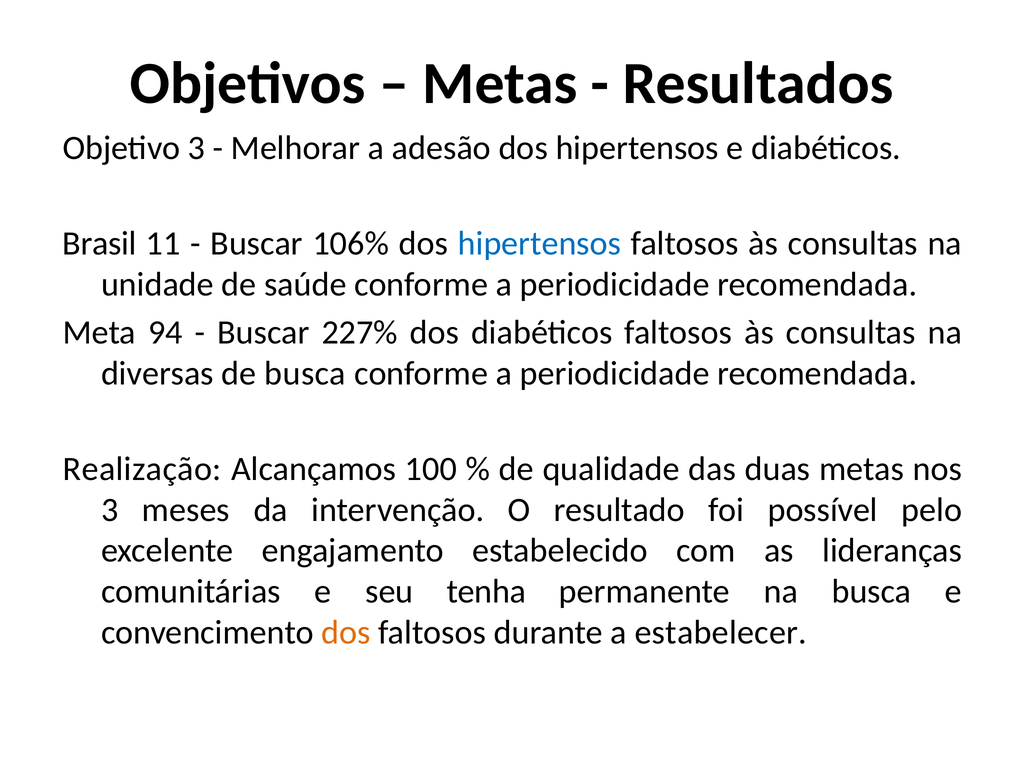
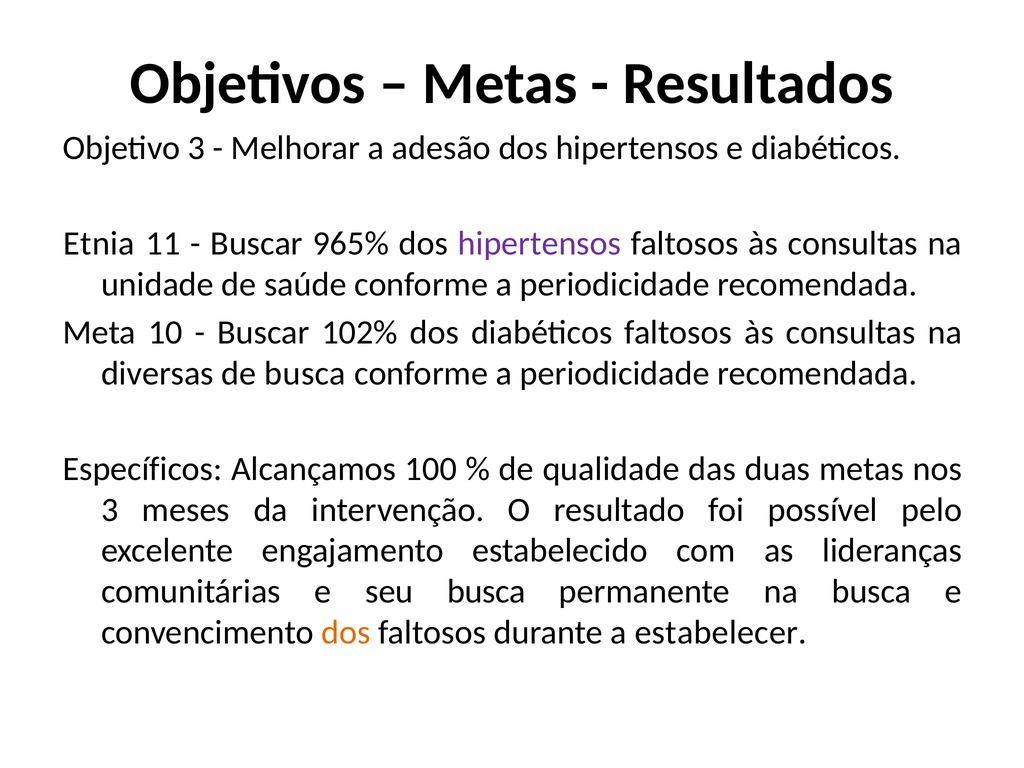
Brasil: Brasil -> Etnia (99, 244)
106%: 106% -> 965% (351, 244)
hipertensos colour: blue -> purple (539, 244)
94: 94 -> 10 (165, 332)
227%: 227% -> 102% (360, 332)
Realização: Realização -> Específicos (142, 469)
seu tenha: tenha -> busca (486, 592)
